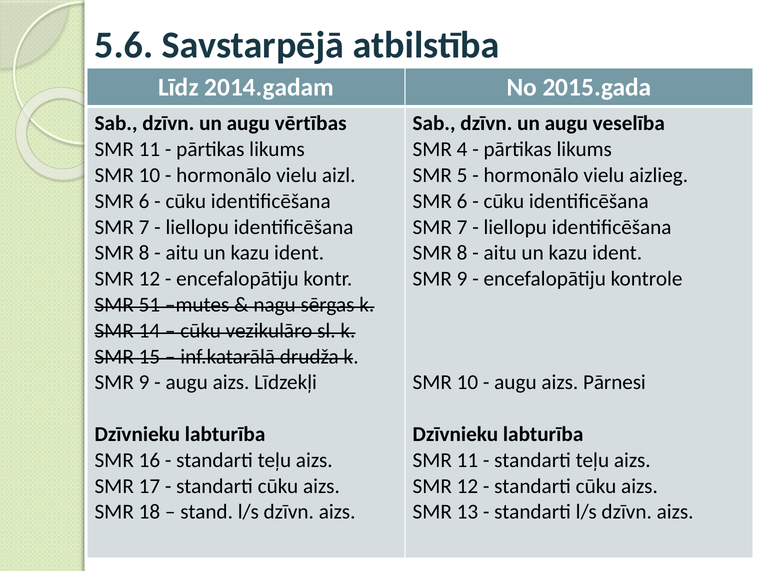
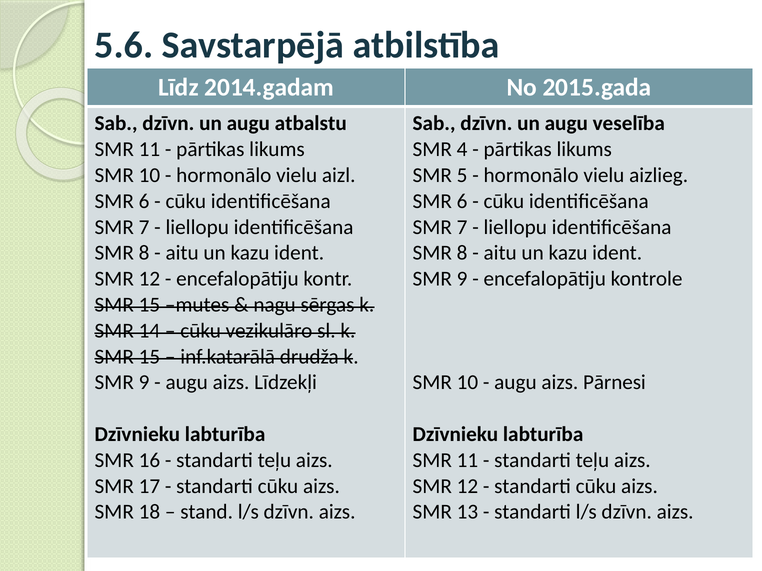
vērtības: vērtības -> atbalstu (311, 124)
51: 51 -> 15 (149, 305)
